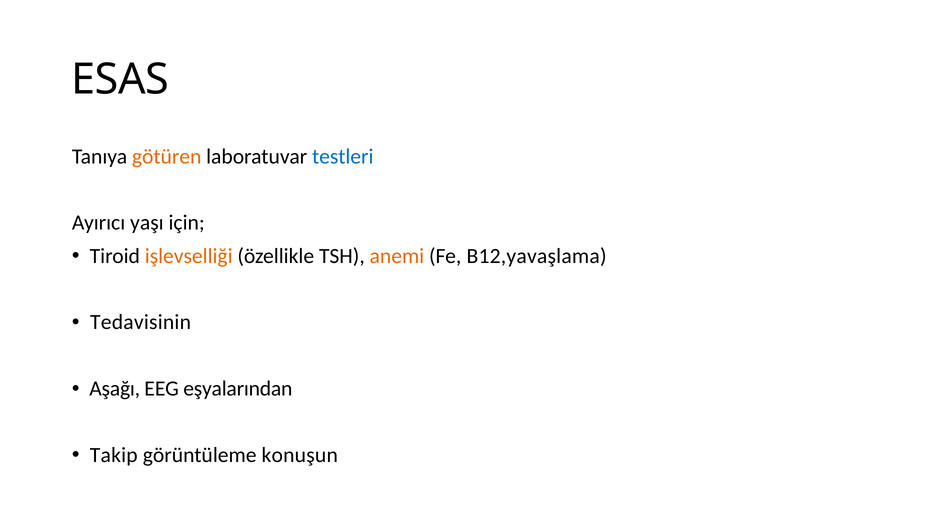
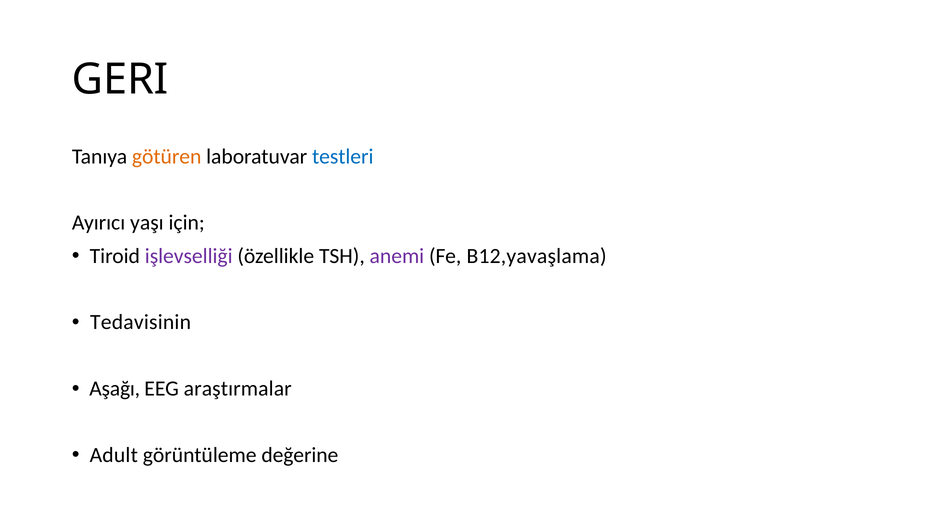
ESAS: ESAS -> GERI (120, 79)
işlevselliği colour: orange -> purple (189, 256)
anemi colour: orange -> purple (397, 256)
eşyalarından: eşyalarından -> araştırmalar (238, 389)
Takip: Takip -> Adult (114, 455)
konuşun: konuşun -> değerine (300, 455)
